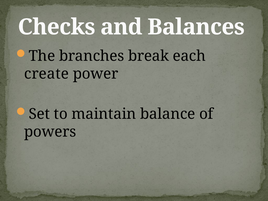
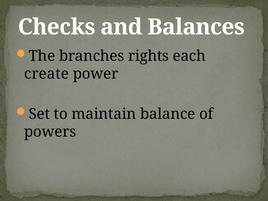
break: break -> rights (148, 56)
